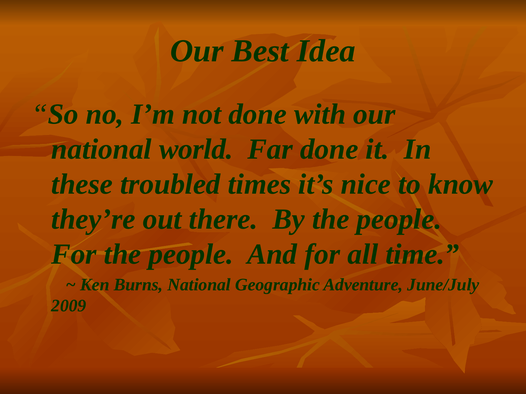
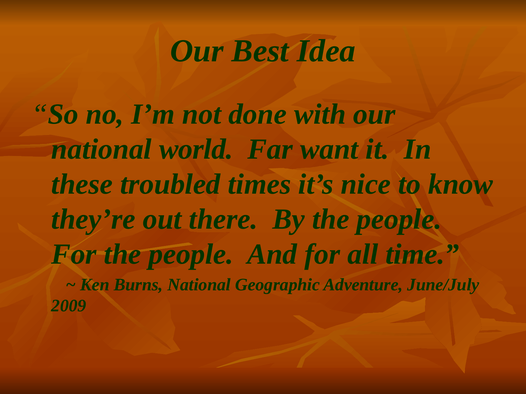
Far done: done -> want (329, 149)
